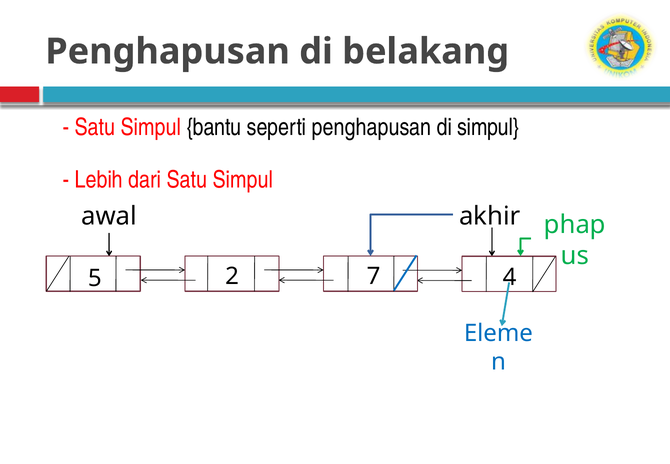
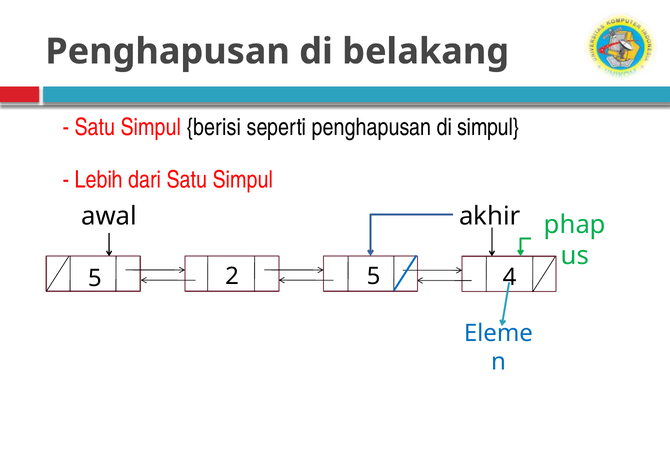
bantu: bantu -> berisi (214, 127)
5 7: 7 -> 5 (374, 276)
